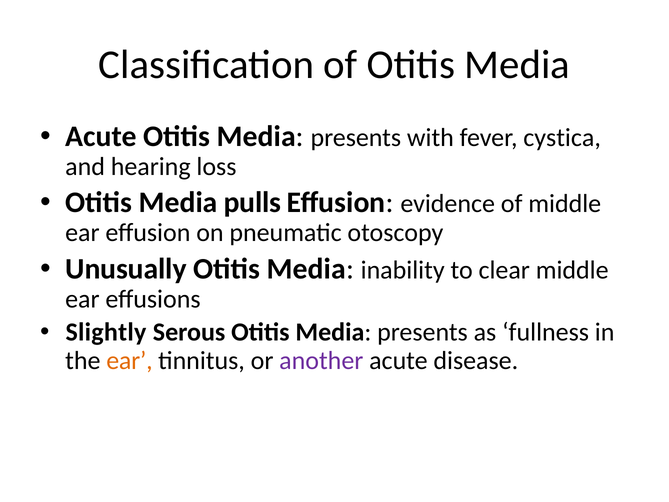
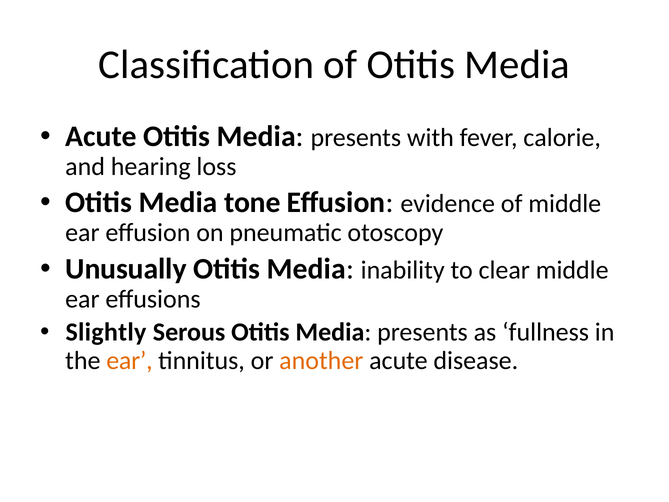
cystica: cystica -> calorie (562, 138)
pulls: pulls -> tone (252, 203)
another colour: purple -> orange (321, 360)
